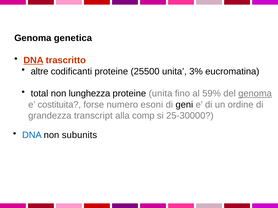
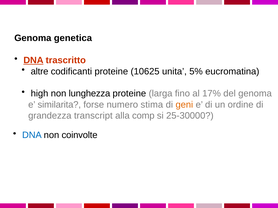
25500: 25500 -> 10625 (145, 72)
3%: 3% -> 5% (196, 72)
total: total -> high (40, 94)
proteine unita: unita -> larga (161, 94)
59%: 59% -> 17% (212, 94)
genoma underline: present -> none (255, 94)
costituita: costituita -> similarita (59, 105)
esoni: esoni -> stima (152, 105)
geni colour: black -> orange (184, 105)
subunits: subunits -> coinvolte (80, 135)
